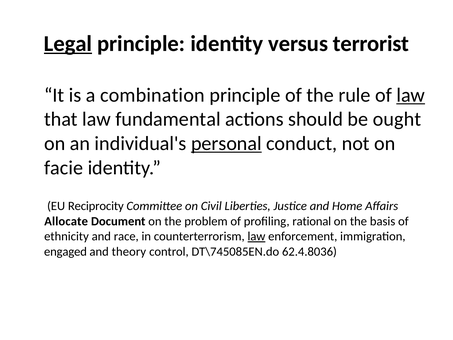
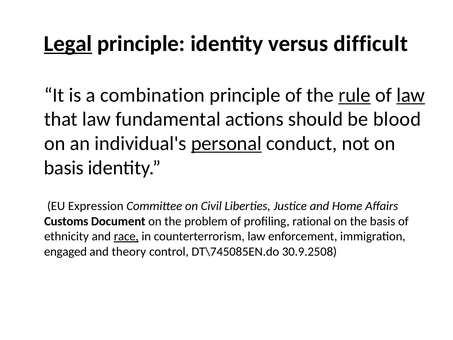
terrorist: terrorist -> difficult (371, 43)
rule underline: none -> present (354, 95)
ought: ought -> blood (397, 119)
facie: facie -> basis (64, 168)
Reciprocity: Reciprocity -> Expression (96, 206)
Allocate: Allocate -> Customs (66, 221)
race underline: none -> present (126, 236)
law underline: present -> none (256, 236)
62.4.8036: 62.4.8036 -> 30.9.2508 (309, 251)
